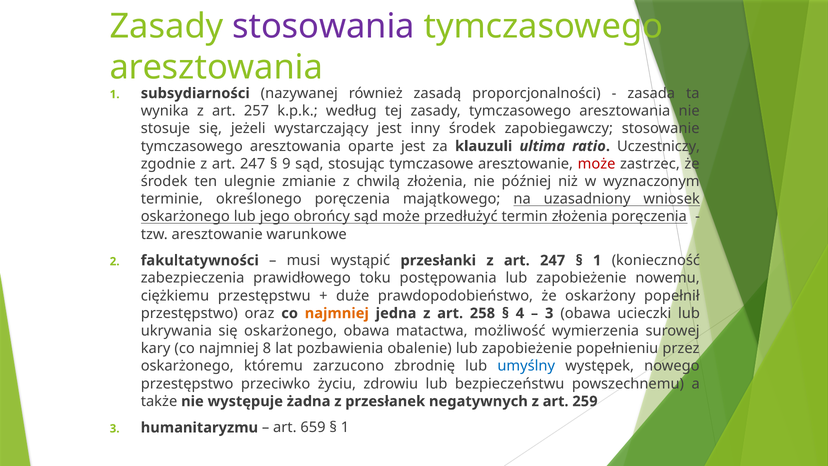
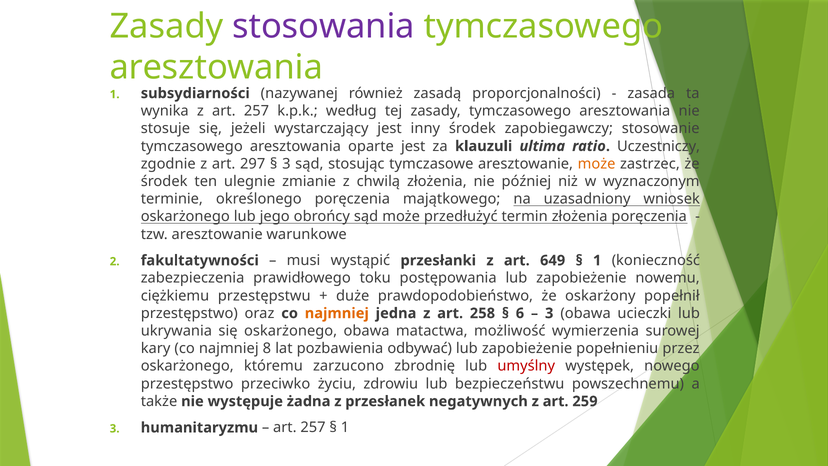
zgodnie z art 247: 247 -> 297 (253, 164)
9: 9 -> 3 (286, 164)
może colour: red -> orange (597, 164)
przesłanki z art 247: 247 -> 649 (553, 260)
4: 4 -> 6 (520, 313)
obalenie: obalenie -> odbywać (420, 348)
umyślny colour: blue -> red (526, 366)
659: 659 -> 257 (313, 427)
